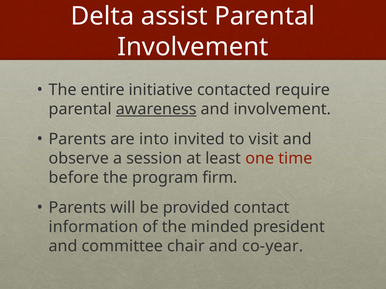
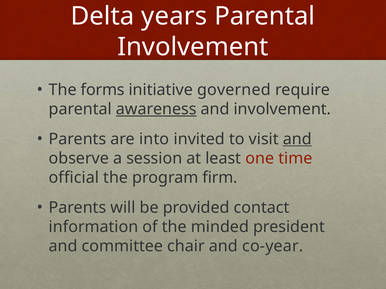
assist: assist -> years (174, 16)
entire: entire -> forms (103, 90)
contacted: contacted -> governed (234, 90)
and underline: none -> present (297, 139)
before: before -> official (74, 178)
